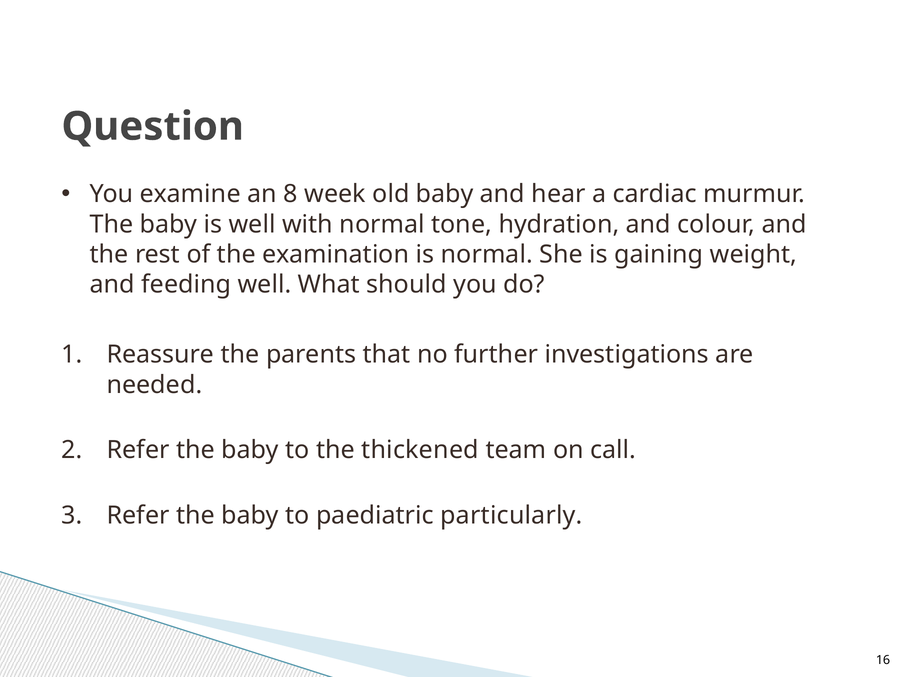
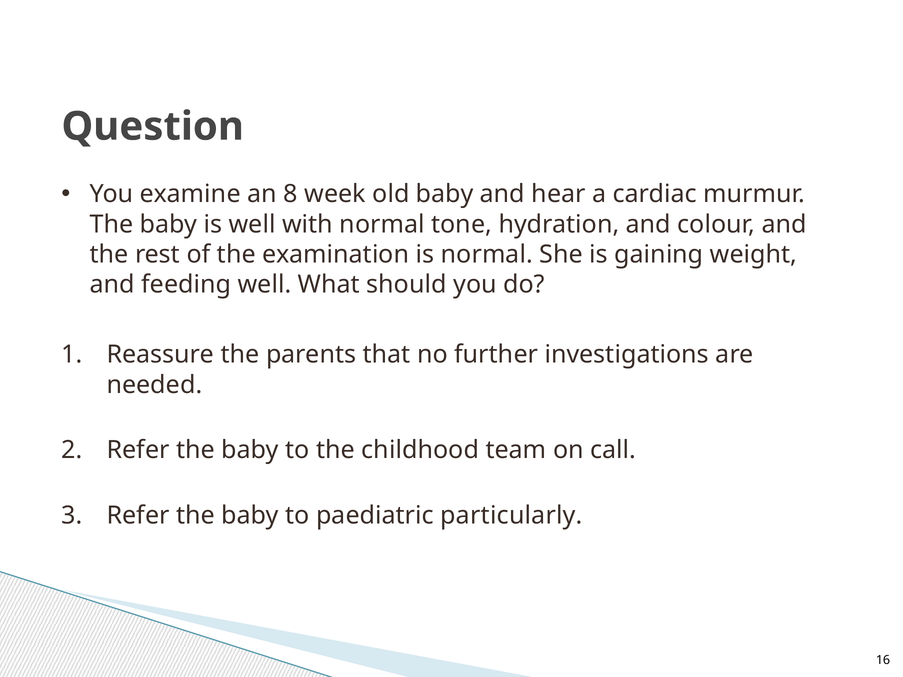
thickened: thickened -> childhood (420, 450)
